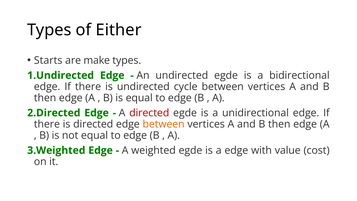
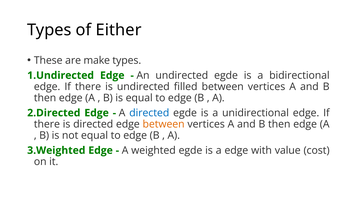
Starts: Starts -> These (48, 60)
cycle: cycle -> filled (186, 87)
directed colour: red -> blue (149, 113)
